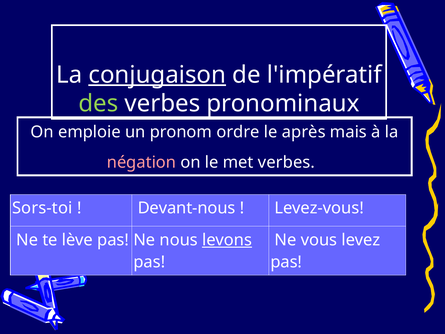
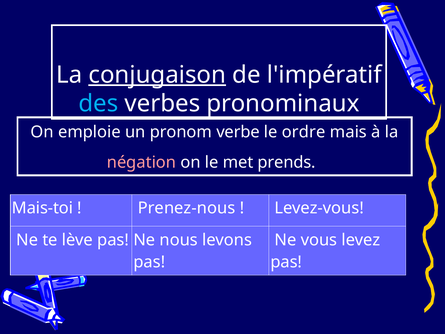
des colour: light green -> light blue (98, 104)
ordre: ordre -> verbe (238, 132)
après: après -> ordre (304, 132)
met verbes: verbes -> prends (287, 162)
Sors-toi: Sors-toi -> Mais-toi (42, 208)
Devant-nous: Devant-nous -> Prenez-nous (187, 208)
levons underline: present -> none (227, 240)
